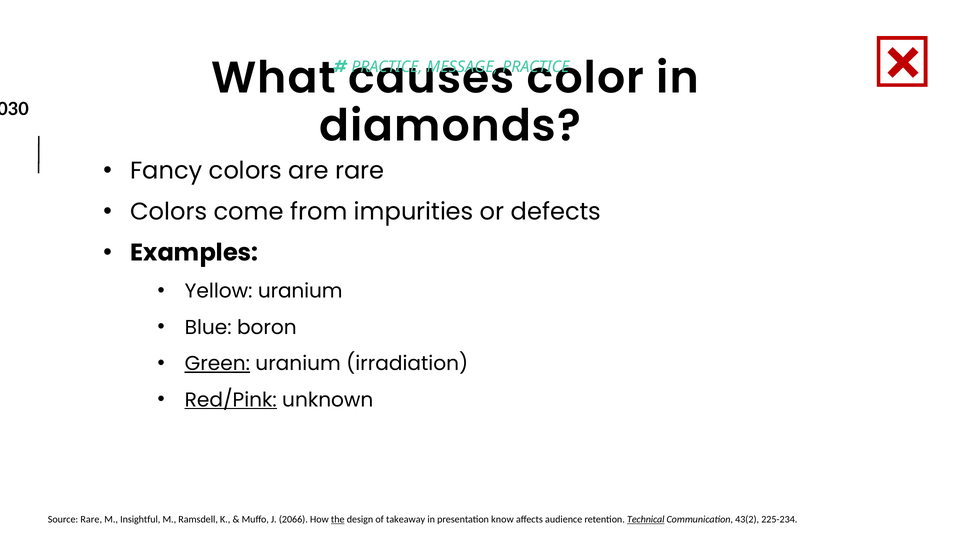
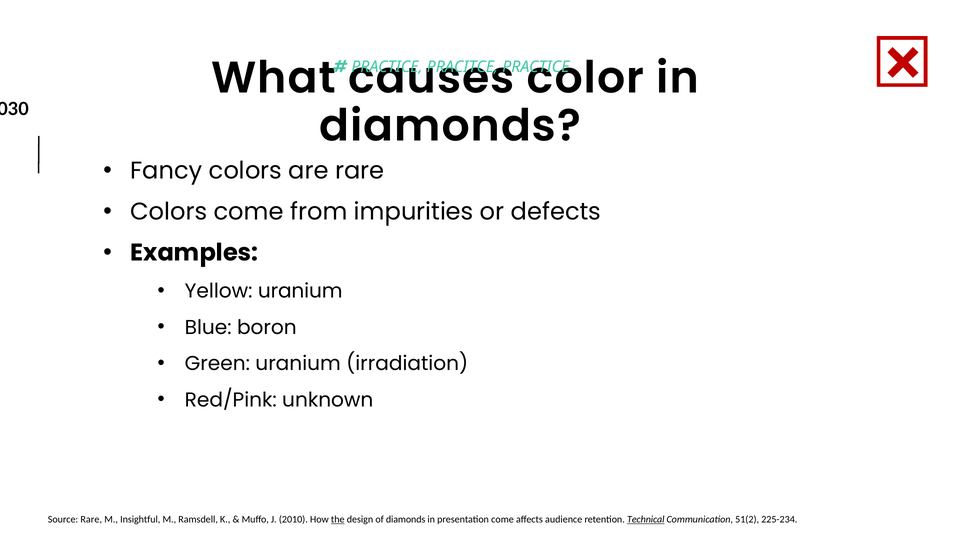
MESSAGE: MESSAGE -> PRACITCE (462, 67)
Green underline: present -> none (217, 364)
Red/Pink underline: present -> none (231, 400)
2066: 2066 -> 2010 (293, 519)
of takeaway: takeaway -> diamonds (406, 519)
presentation know: know -> come (503, 519)
43(2: 43(2 -> 51(2 (747, 519)
